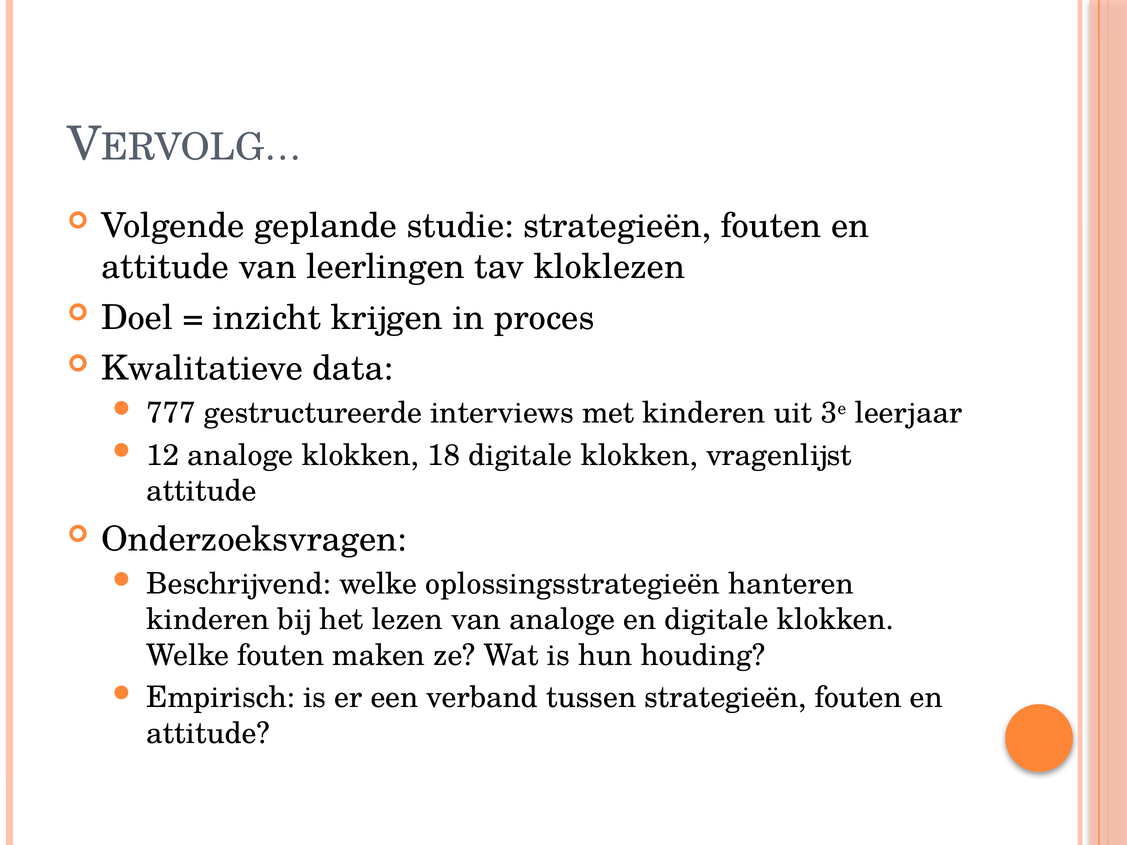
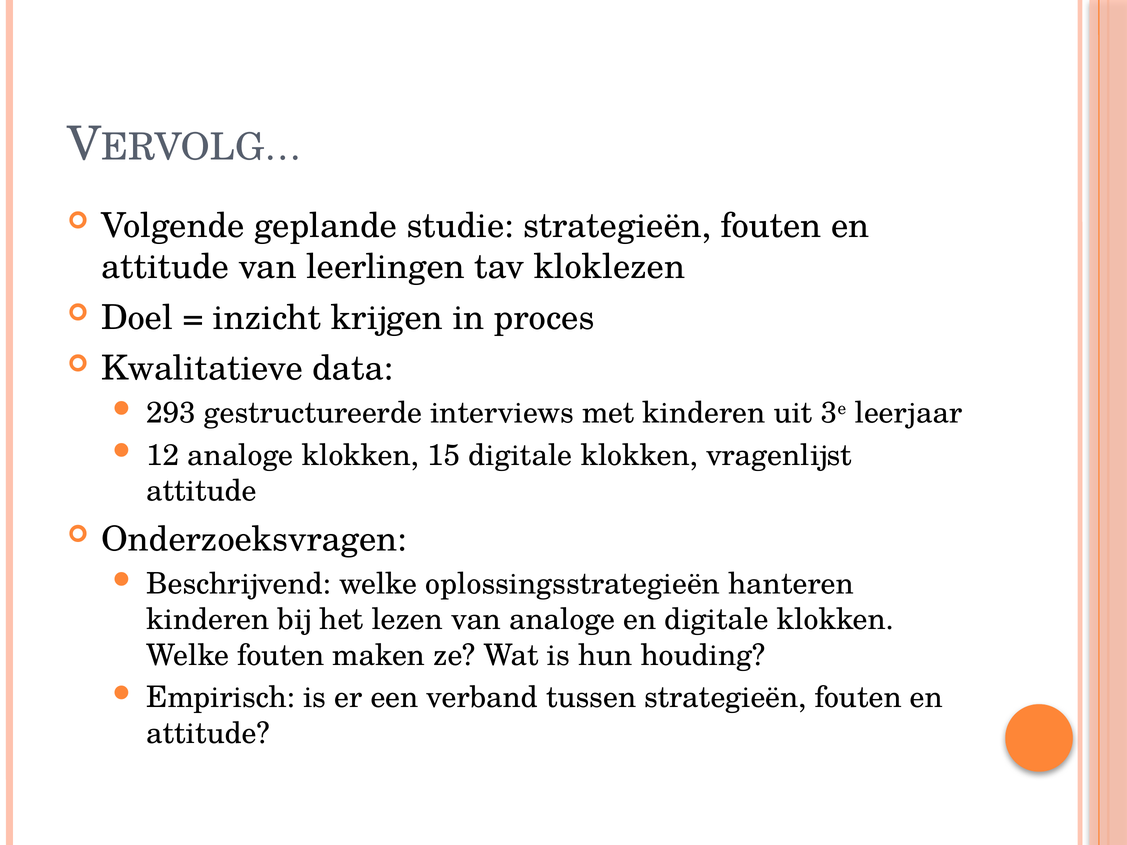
777: 777 -> 293 (171, 413)
18: 18 -> 15 (444, 456)
